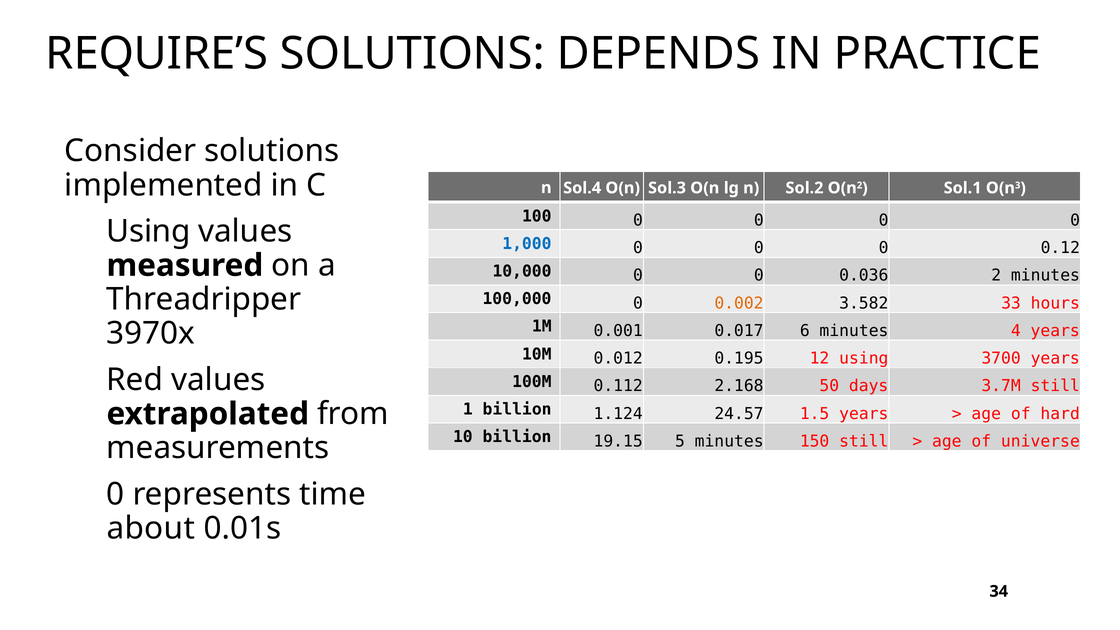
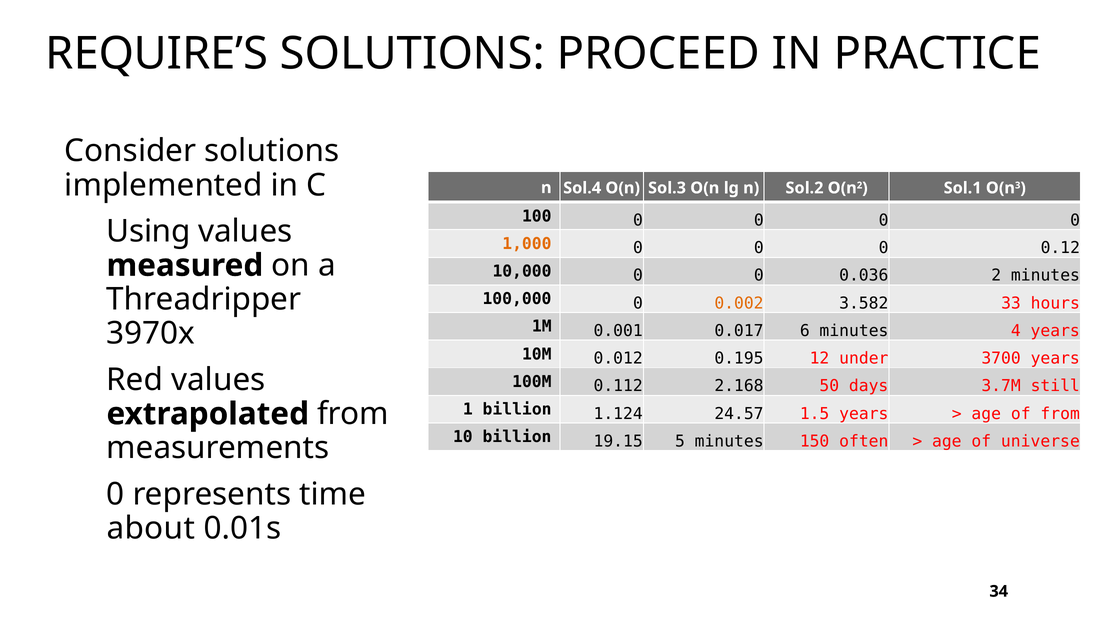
DEPENDS: DEPENDS -> PROCEED (658, 54)
1,000 colour: blue -> orange (527, 244)
12 using: using -> under (864, 358)
of hard: hard -> from (1060, 414)
150 still: still -> often (864, 441)
